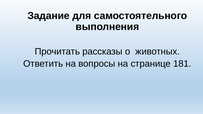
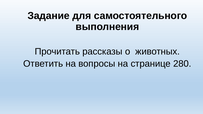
181: 181 -> 280 (182, 64)
